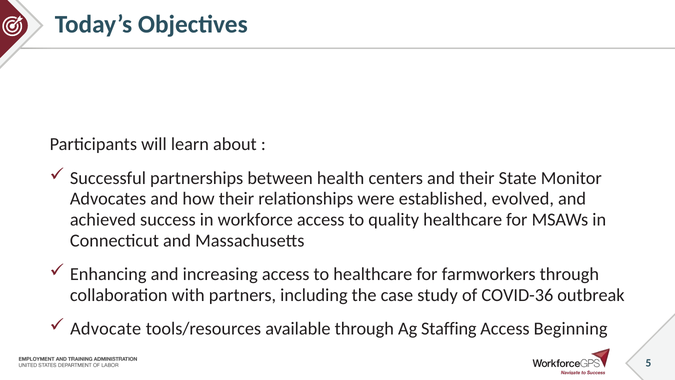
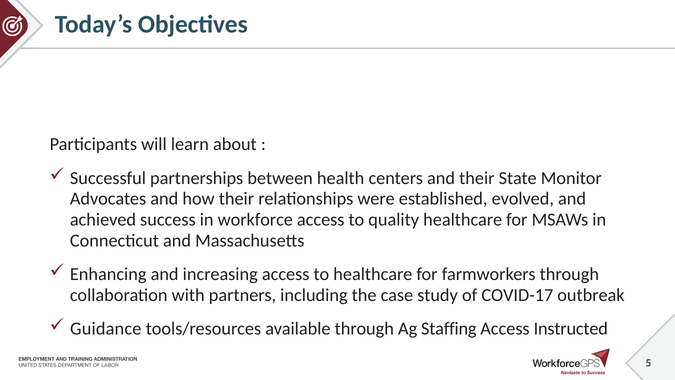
COVID-36: COVID-36 -> COVID-17 (517, 295)
Advocate: Advocate -> Guidance (106, 329)
Beginning: Beginning -> Instructed (571, 329)
